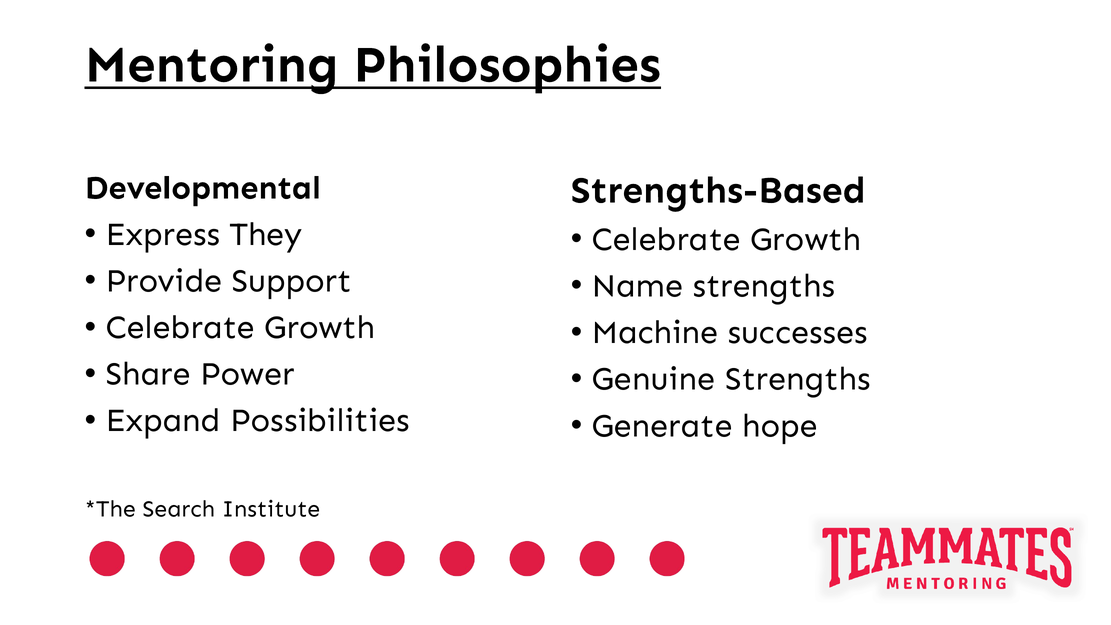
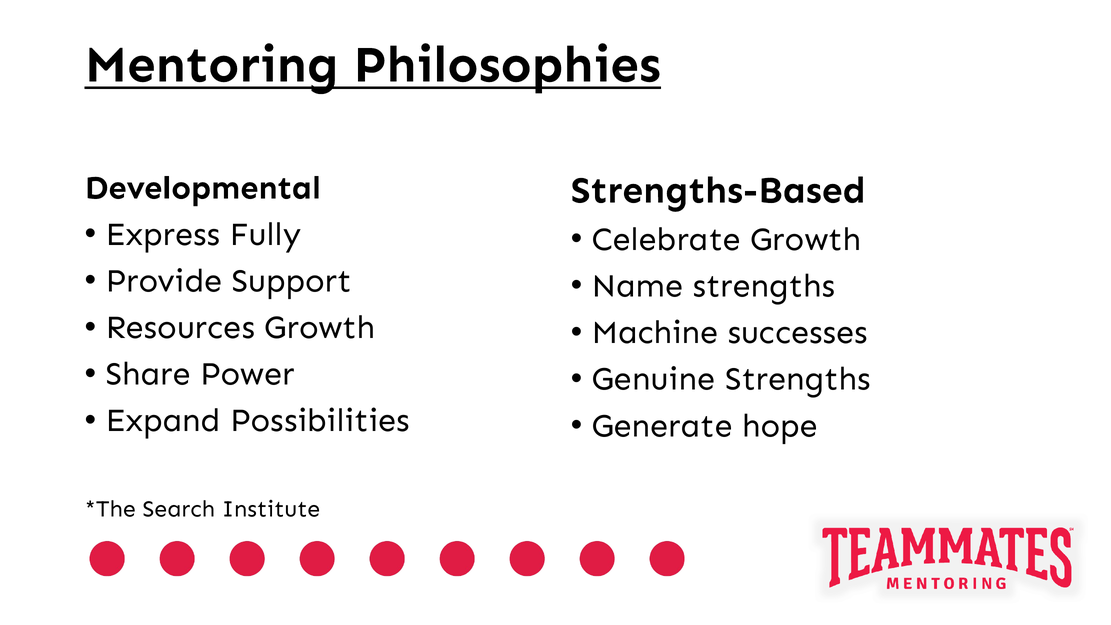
They: They -> Fully (265, 234)
Celebrate: Celebrate -> Resources (180, 328)
